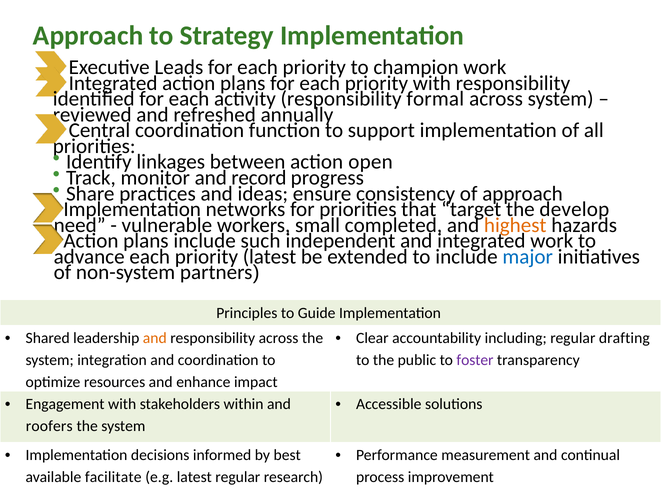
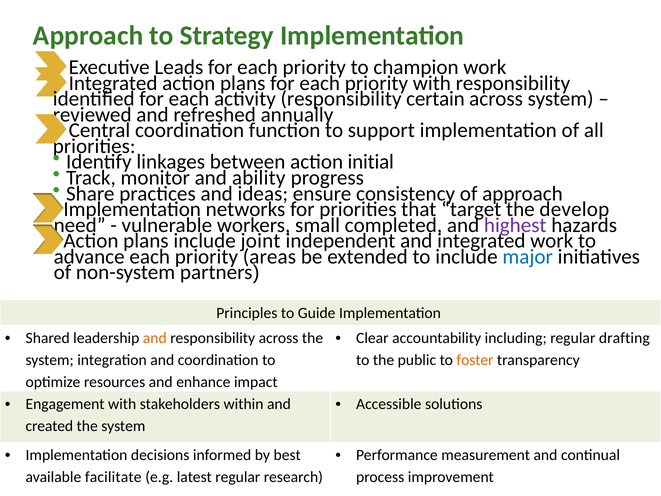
formal: formal -> certain (435, 99)
open: open -> initial (371, 162)
record: record -> ability (259, 178)
highest colour: orange -> purple (515, 225)
such: such -> joint (261, 241)
priority latest: latest -> areas (269, 257)
foster colour: purple -> orange (475, 360)
roofers: roofers -> created (49, 426)
